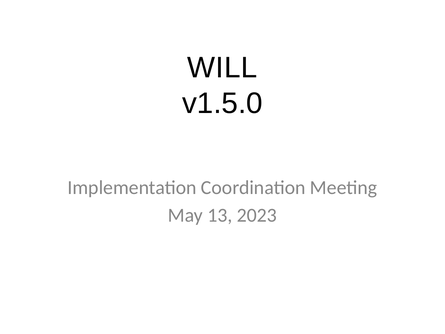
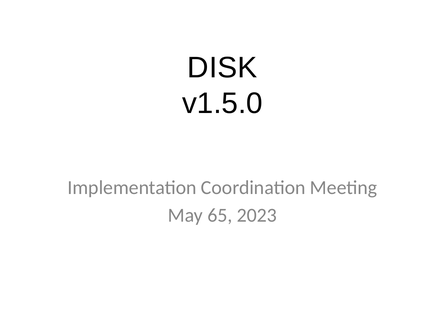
WILL: WILL -> DISK (222, 68)
13: 13 -> 65 (220, 215)
